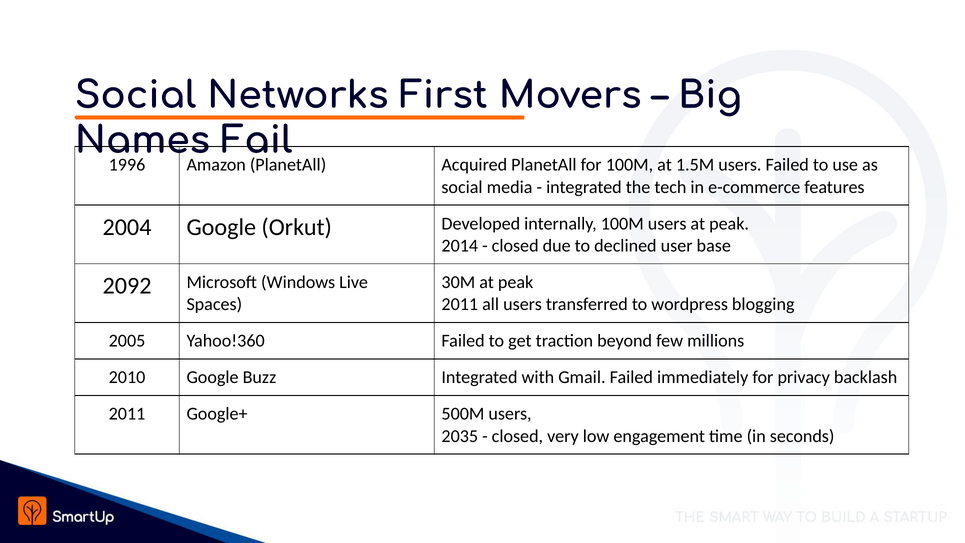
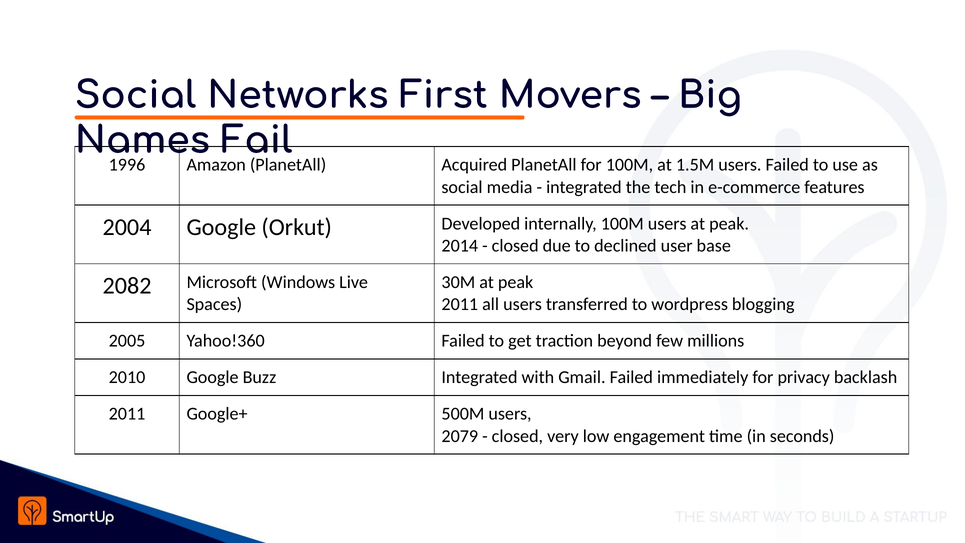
2092: 2092 -> 2082 (127, 286)
2035: 2035 -> 2079 (460, 436)
